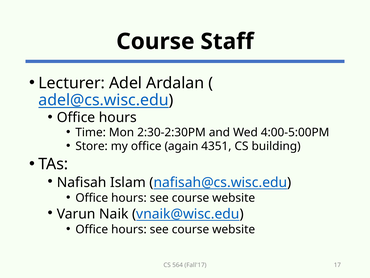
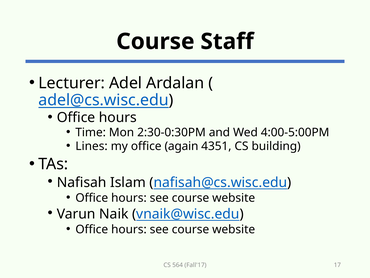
2:30-2:30PM: 2:30-2:30PM -> 2:30-0:30PM (171, 132)
Store: Store -> Lines (92, 146)
